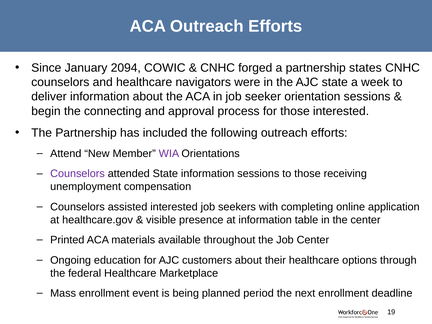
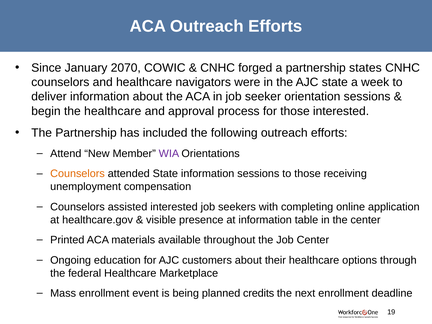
2094: 2094 -> 2070 (126, 68)
the connecting: connecting -> healthcare (113, 111)
Counselors colour: purple -> orange (77, 174)
period: period -> credits (259, 293)
